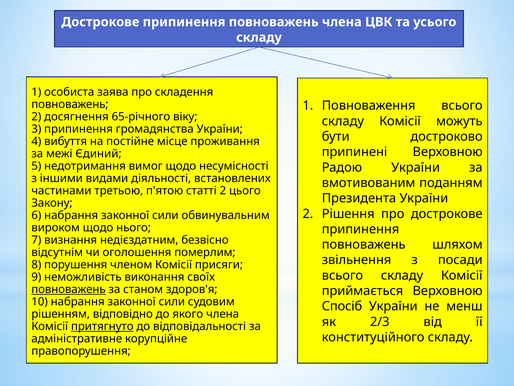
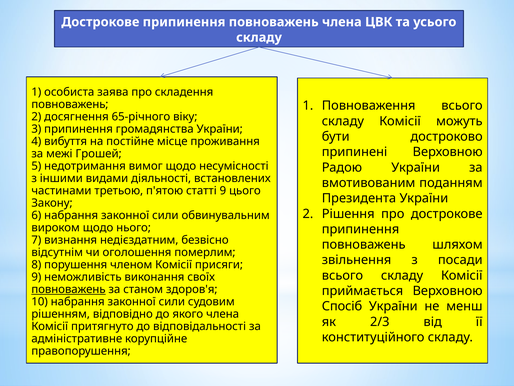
Єдиний: Єдиний -> Грошей (99, 153)
статті 2: 2 -> 9 (223, 190)
притягнуто underline: present -> none (102, 326)
